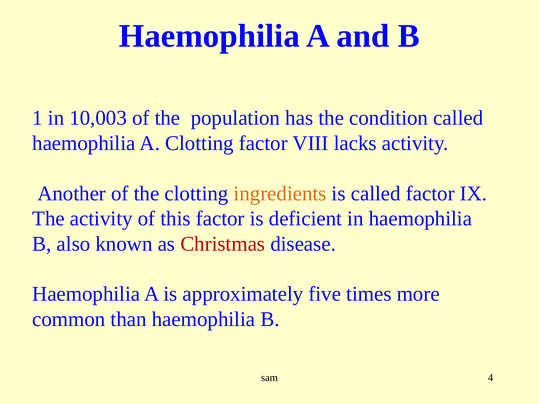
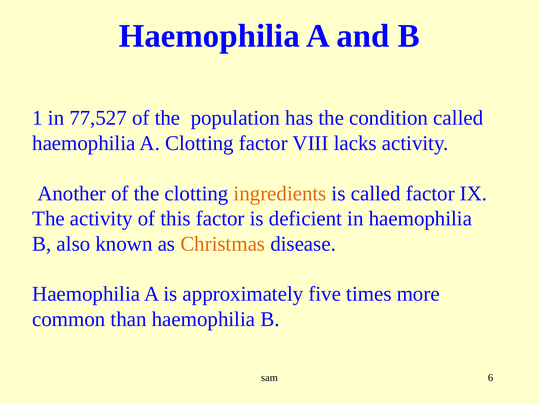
10,003: 10,003 -> 77,527 (98, 118)
Christmas colour: red -> orange (223, 244)
4: 4 -> 6 (491, 378)
